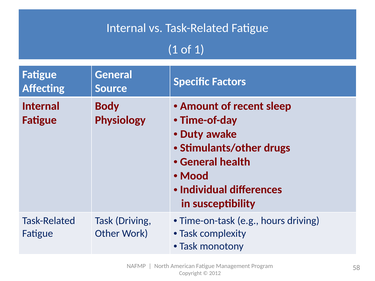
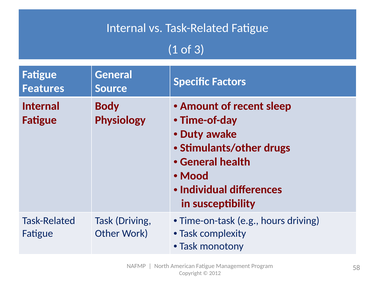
of 1: 1 -> 3 (199, 50)
Affecting: Affecting -> Features (43, 89)
